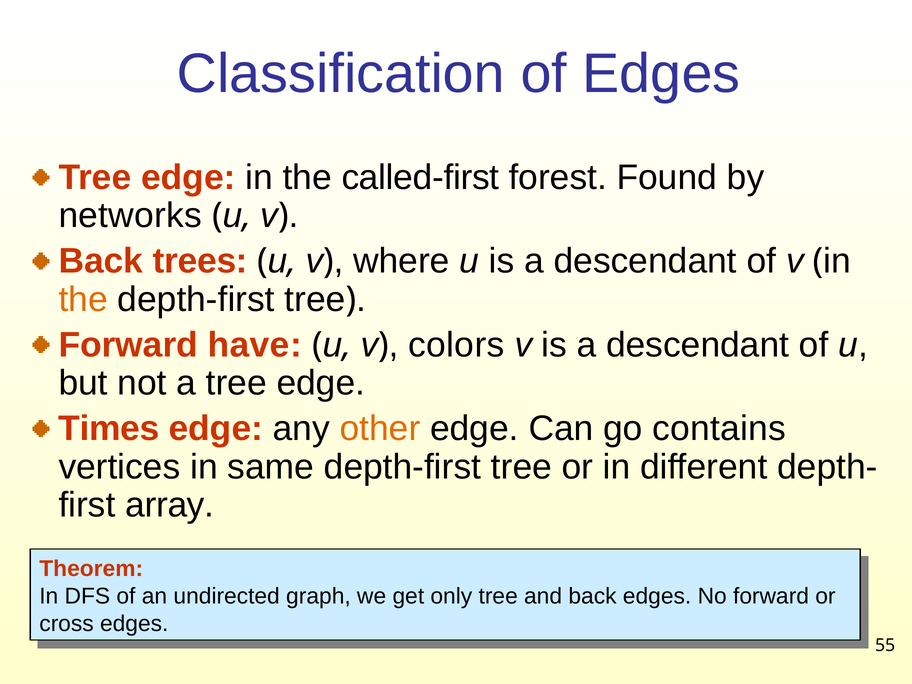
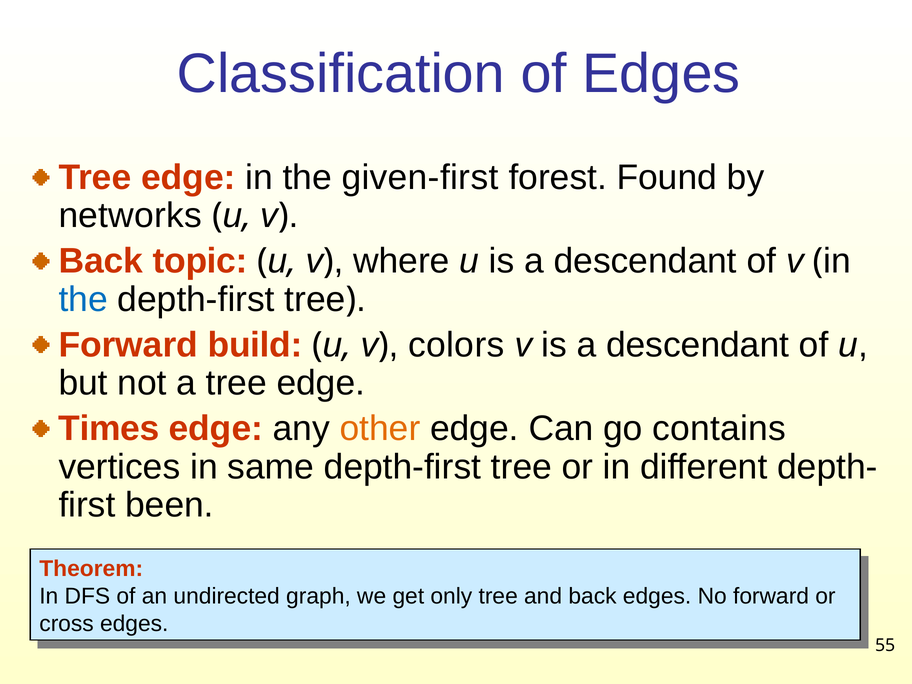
called-first: called-first -> given-first (420, 177)
trees: trees -> topic (200, 261)
the colour: orange -> blue (83, 299)
have: have -> build (255, 345)
array: array -> been (170, 505)
